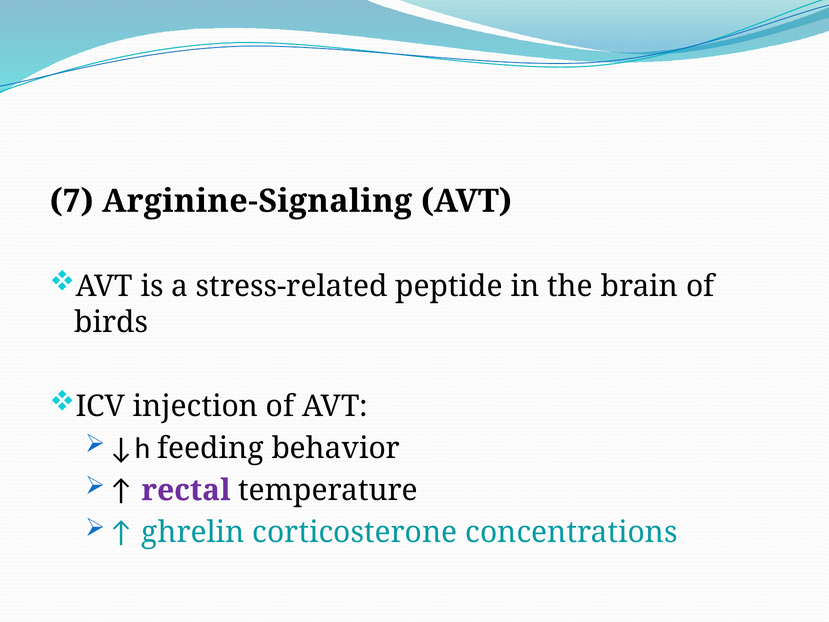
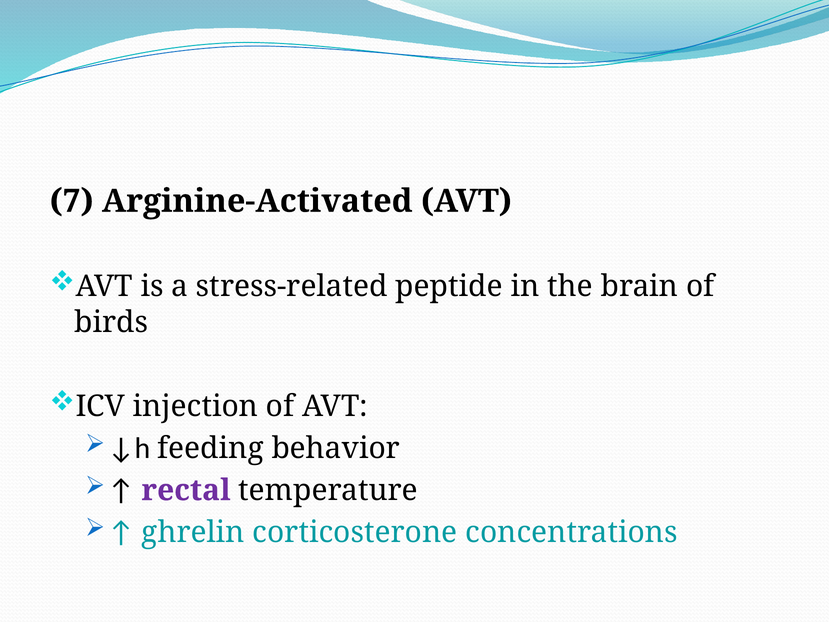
Arginine-Signaling: Arginine-Signaling -> Arginine-Activated (257, 201)
